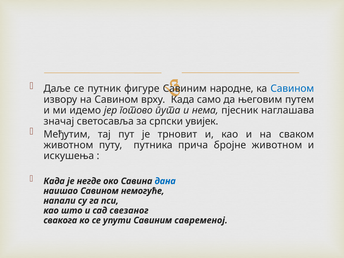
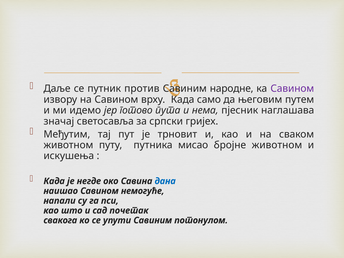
фигуре: фигуре -> против (142, 89)
Савином colour: blue -> purple (292, 89)
увијек: увијек -> гријех (202, 121)
прича: прича -> мисао (193, 145)
свезаног: свезаног -> почетак (129, 211)
савременој: савременој -> потонулом (201, 220)
